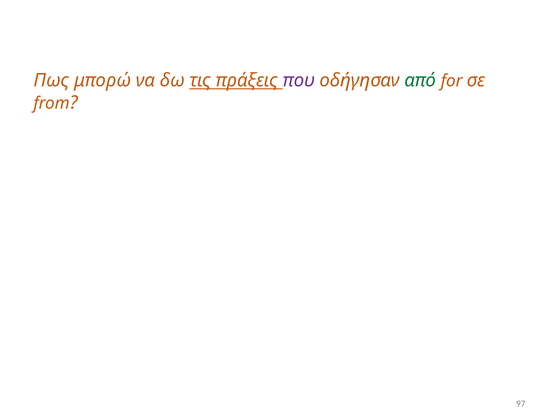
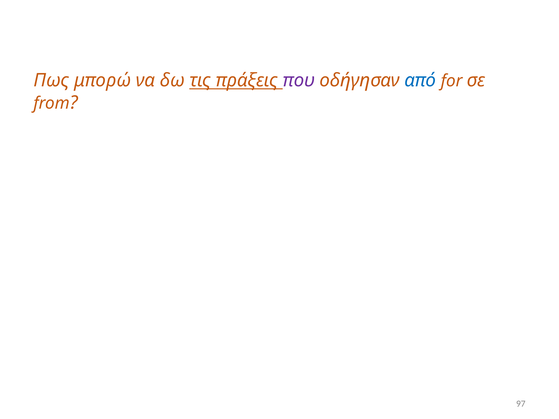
από colour: green -> blue (420, 80)
